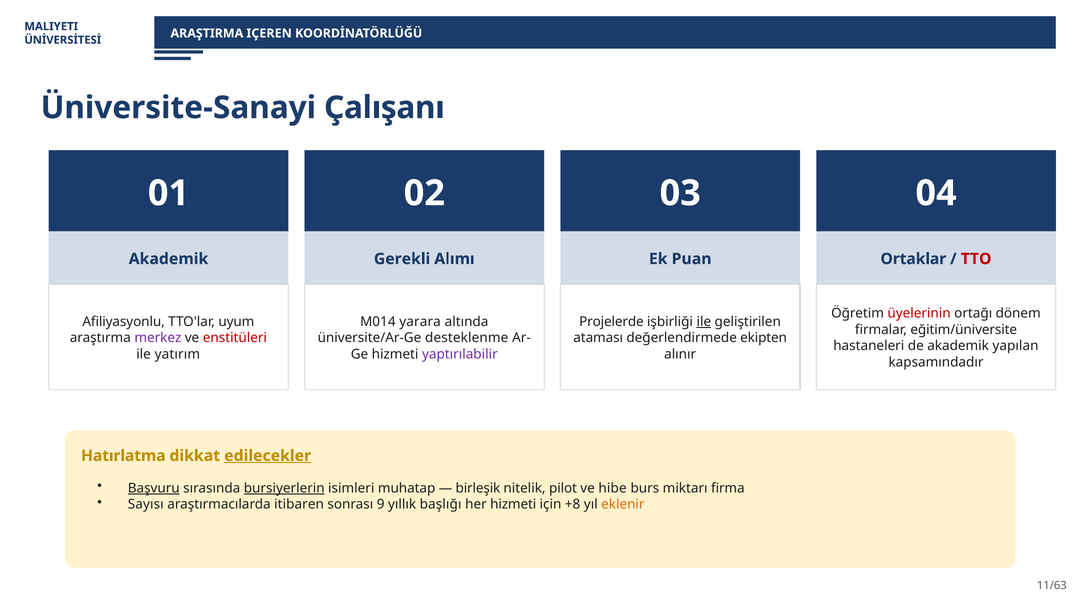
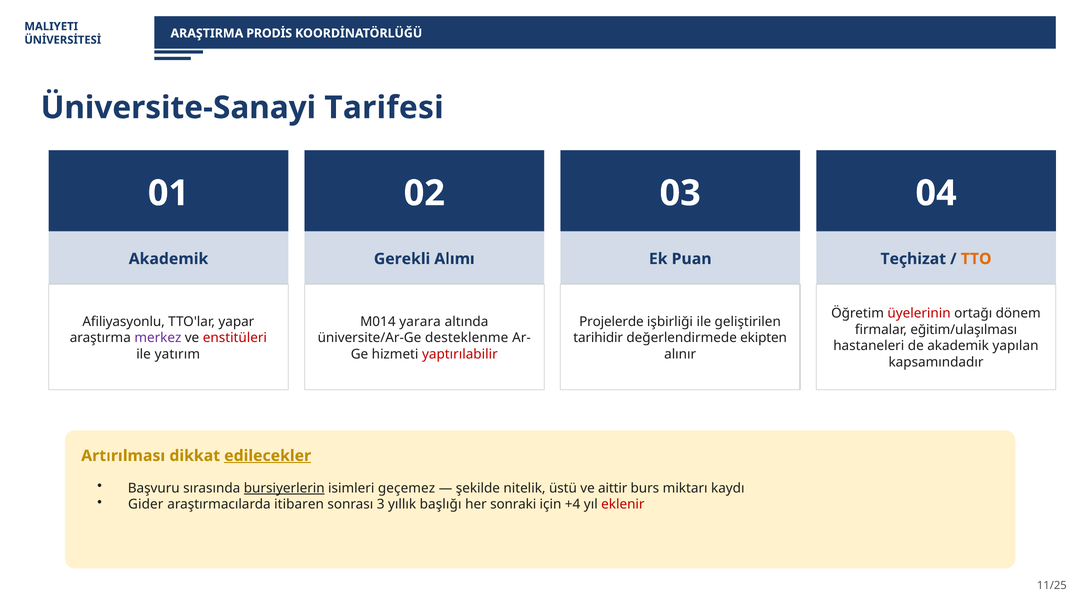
IÇEREN: IÇEREN -> PRODİS (269, 33)
Çalışanı: Çalışanı -> Tarifesi (384, 108)
Ortaklar: Ortaklar -> Teçhizat (913, 259)
TTO colour: red -> orange (976, 259)
uyum: uyum -> yapar (236, 322)
ile underline: present -> none (704, 322)
eğitim/üniversite: eğitim/üniversite -> eğitim/ulaşılması (964, 330)
ataması: ataması -> tarihidir (598, 338)
yaptırılabilir colour: purple -> red (460, 354)
Hatırlatma: Hatırlatma -> Artırılması (123, 456)
Başvuru underline: present -> none (154, 488)
muhatap: muhatap -> geçemez (407, 488)
birleşik: birleşik -> şekilde (478, 488)
pilot: pilot -> üstü (563, 488)
hibe: hibe -> aittir (613, 488)
firma: firma -> kaydı (728, 488)
Sayısı: Sayısı -> Gider (146, 504)
9: 9 -> 3 (381, 504)
her hizmeti: hizmeti -> sonraki (513, 504)
+8: +8 -> +4 (573, 504)
eklenir colour: orange -> red (623, 504)
11/63: 11/63 -> 11/25 (1052, 586)
